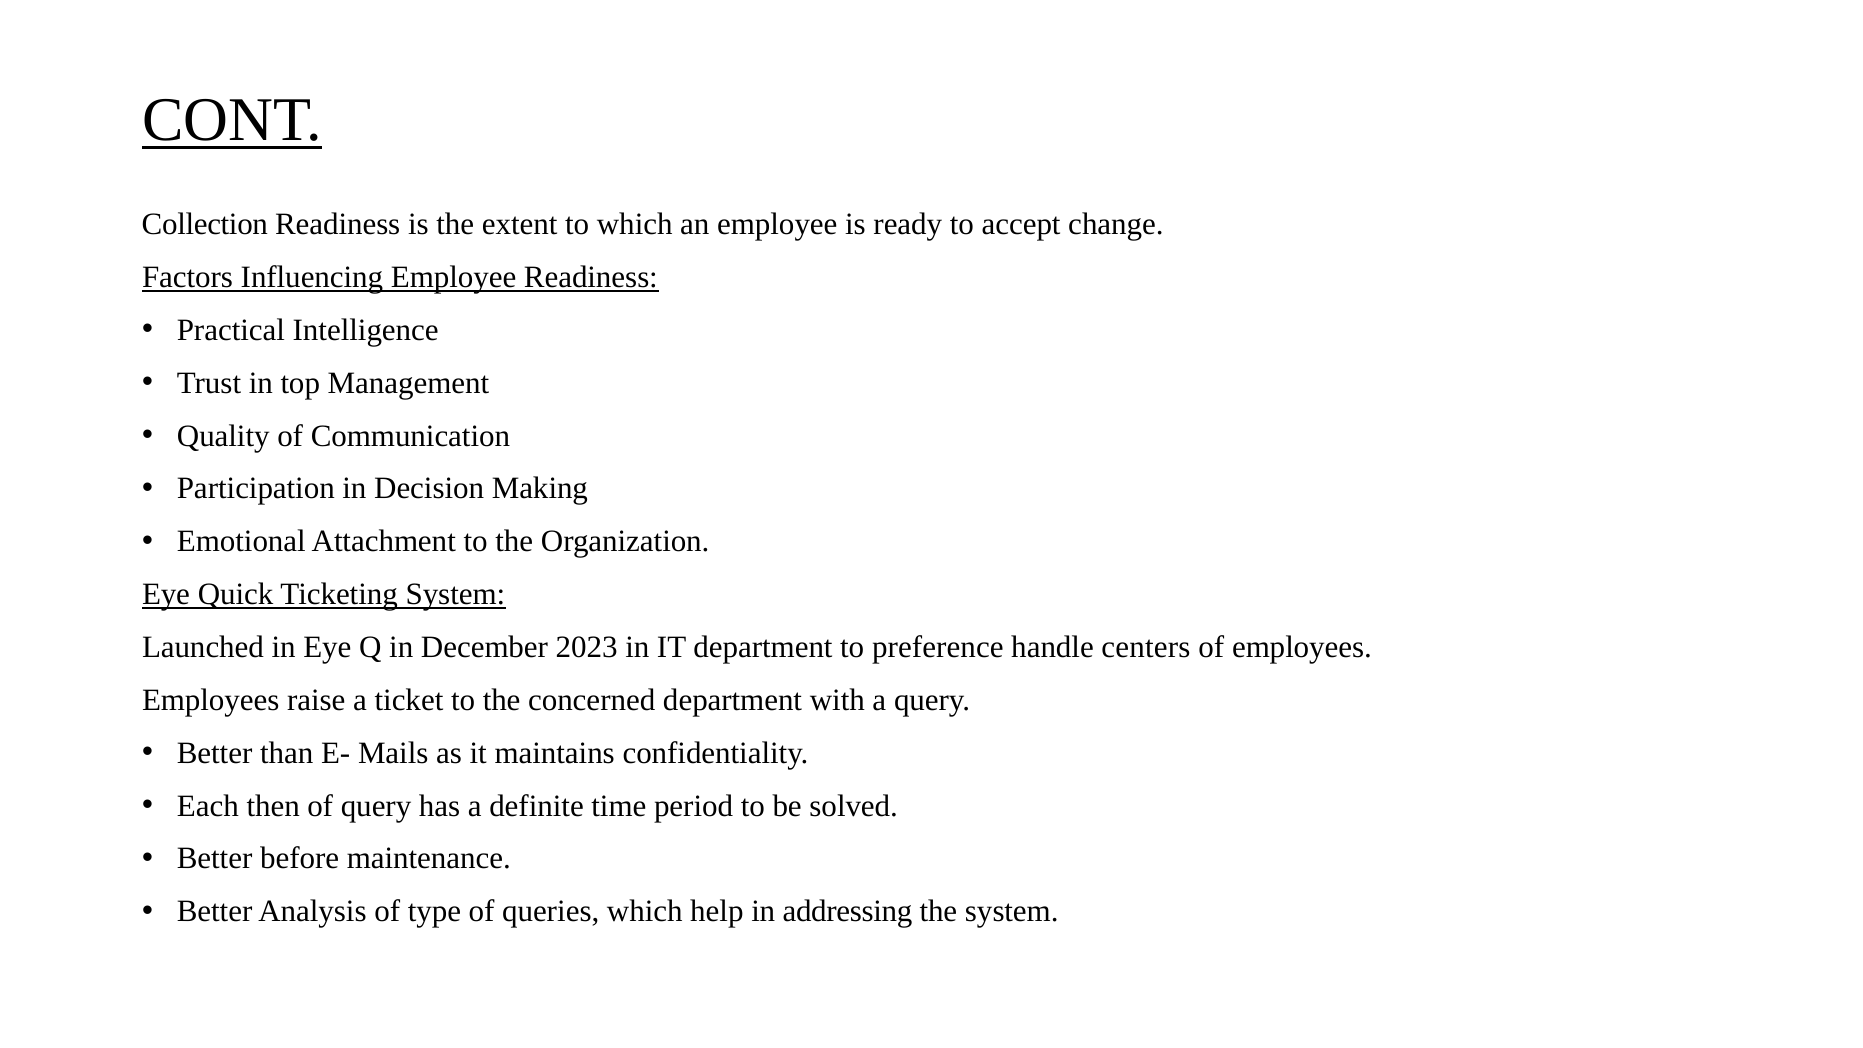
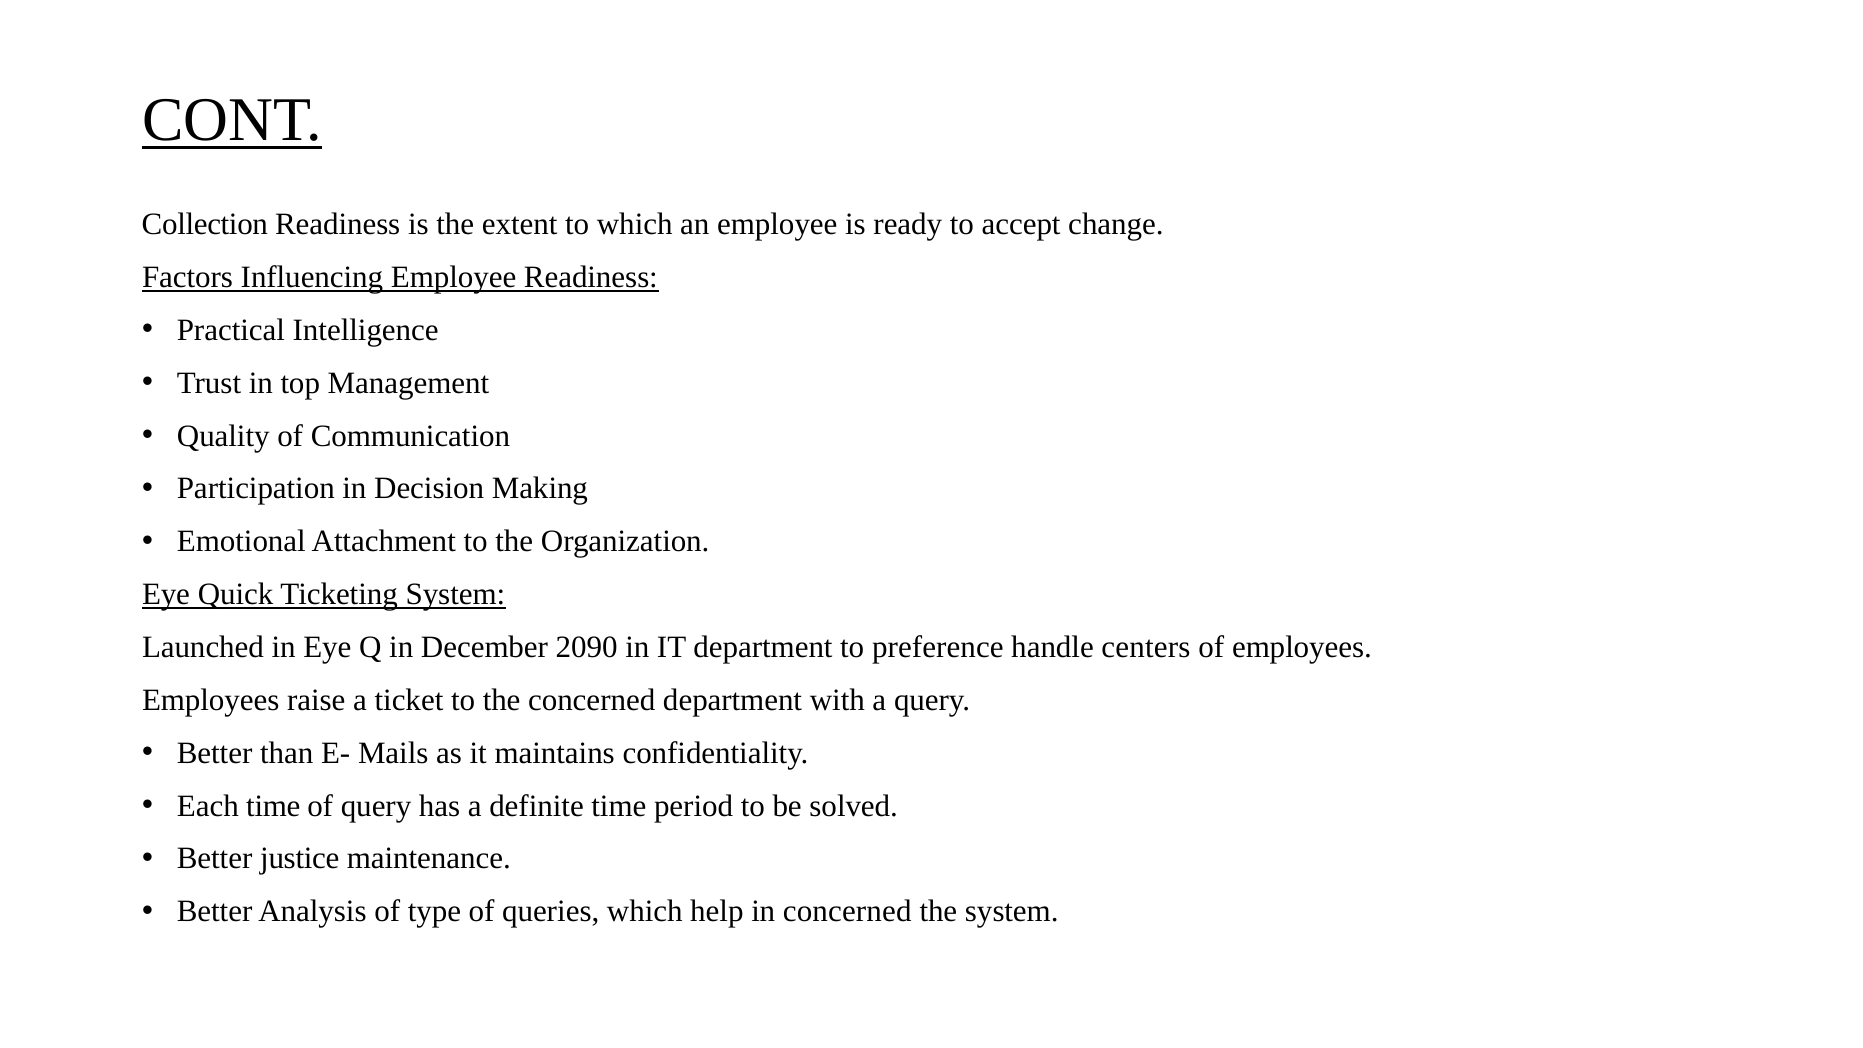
2023: 2023 -> 2090 (587, 647)
Each then: then -> time (273, 806)
before: before -> justice (300, 859)
in addressing: addressing -> concerned (847, 912)
